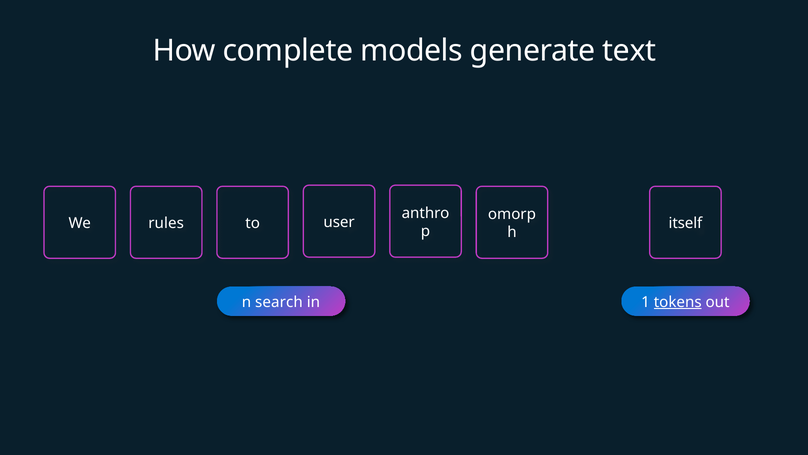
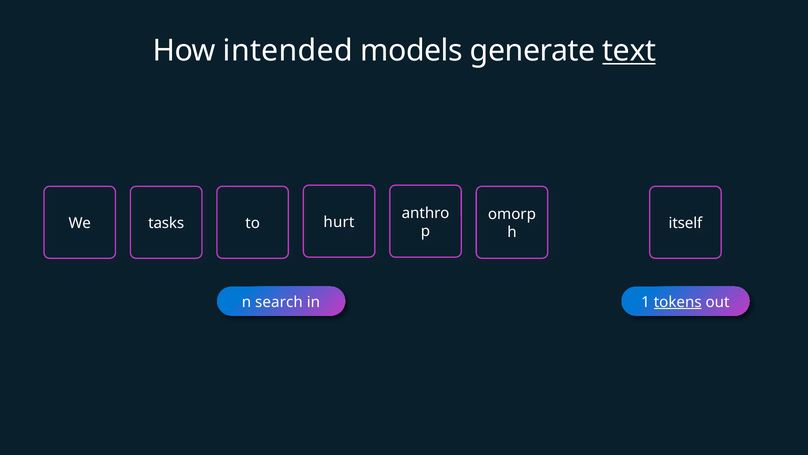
complete: complete -> intended (288, 51)
text underline: none -> present (629, 51)
rules: rules -> tasks (166, 223)
user: user -> hurt (339, 222)
